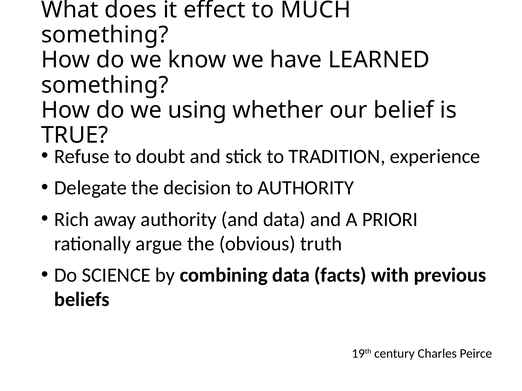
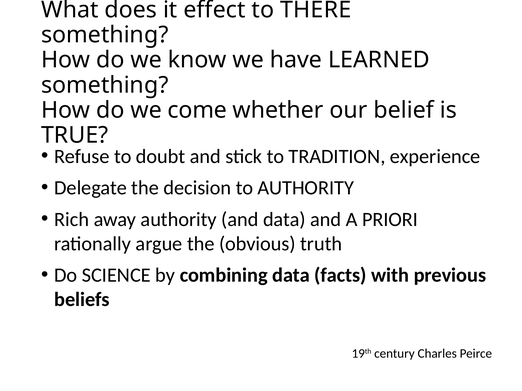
MUCH: MUCH -> THERE (316, 10)
using: using -> come (197, 110)
